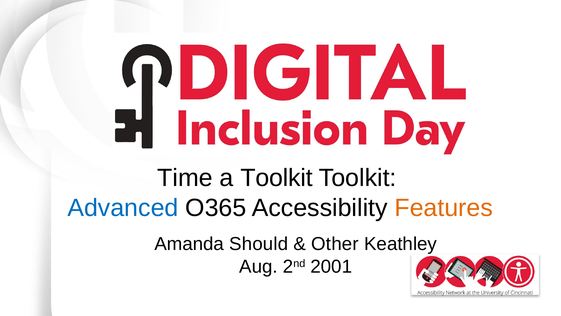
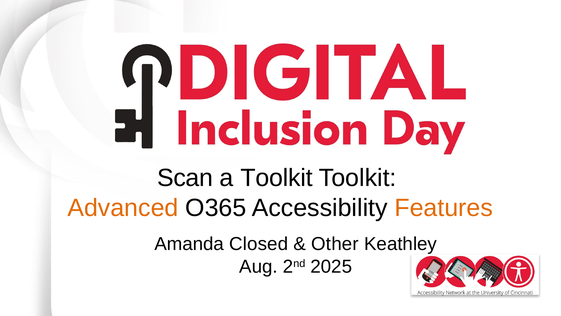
Time: Time -> Scan (185, 178)
Advanced colour: blue -> orange (123, 208)
Should: Should -> Closed (259, 244)
2001: 2001 -> 2025 (331, 266)
